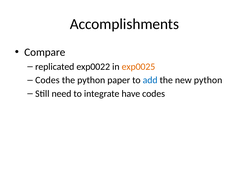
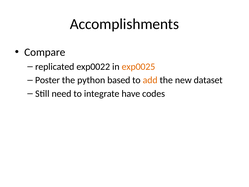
Codes: Codes -> Poster (48, 80)
paper: paper -> based (119, 80)
add colour: blue -> orange (150, 80)
new python: python -> dataset (208, 80)
